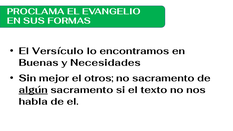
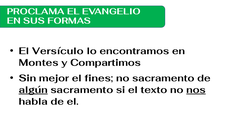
Buenas: Buenas -> Montes (39, 63)
Necesidades: Necesidades -> Compartimos (106, 63)
otros: otros -> fines (99, 78)
nos underline: none -> present (196, 90)
